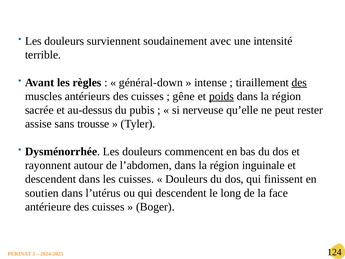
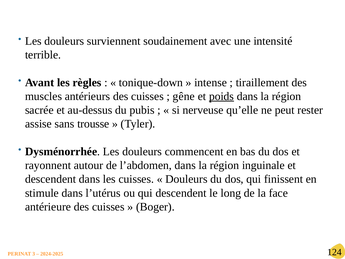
général-down: général-down -> tonique-down (151, 82)
des underline: present -> none (299, 82)
soutien: soutien -> stimule (42, 193)
